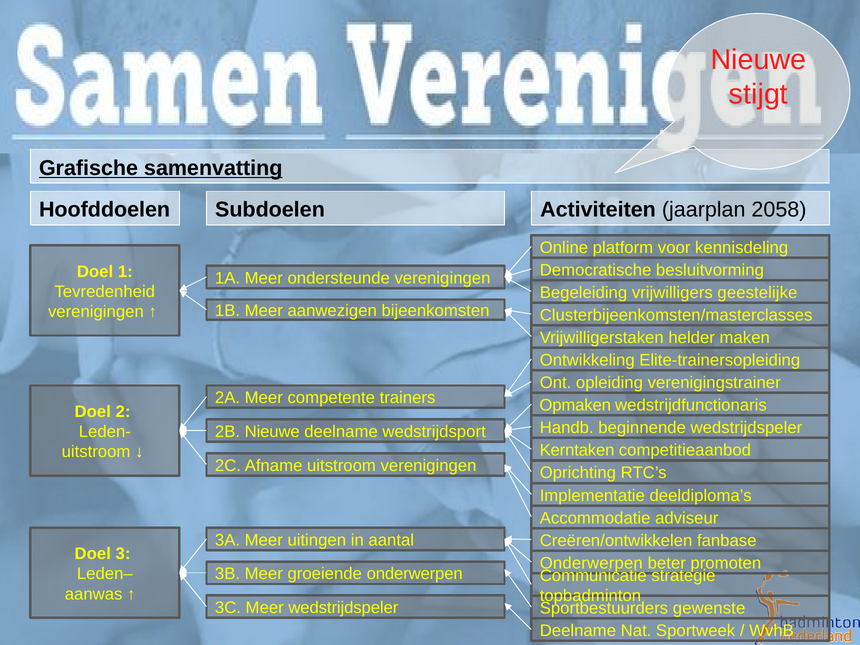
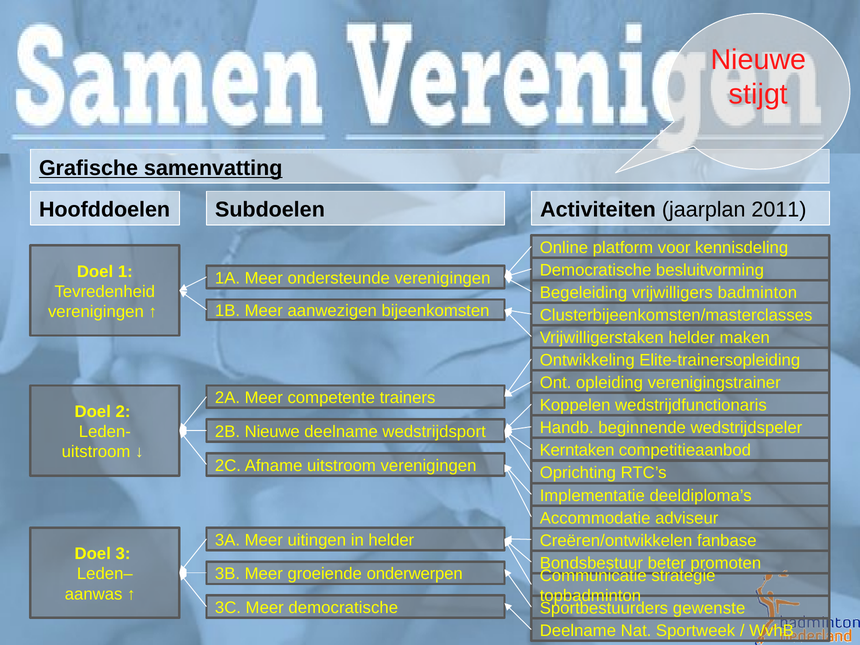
2058: 2058 -> 2011 (779, 210)
geestelijke: geestelijke -> badminton (757, 293)
Opmaken: Opmaken -> Koppelen (575, 405)
in aantal: aantal -> helder (391, 540)
Onderwerpen: Onderwerpen -> Bondsbestuur (591, 563)
Meer wedstrijdspeler: wedstrijdspeler -> democratische (343, 608)
